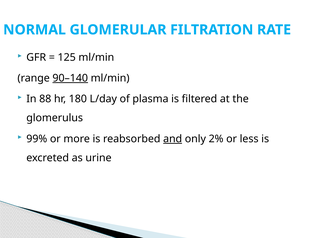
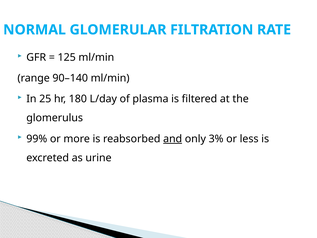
90–140 underline: present -> none (70, 78)
88: 88 -> 25 (45, 99)
2%: 2% -> 3% (216, 139)
